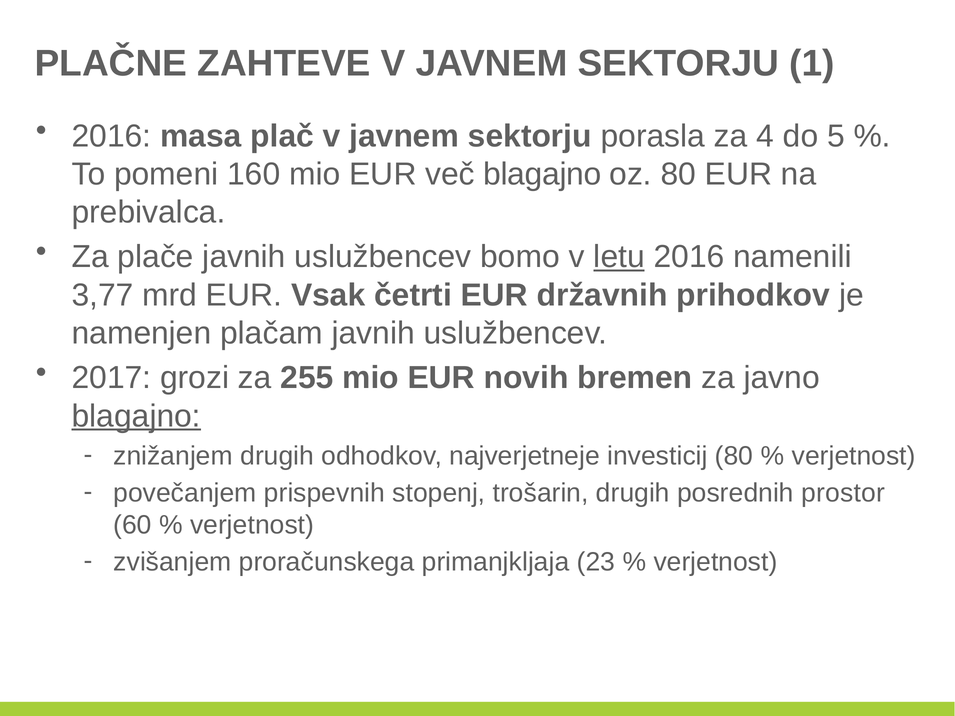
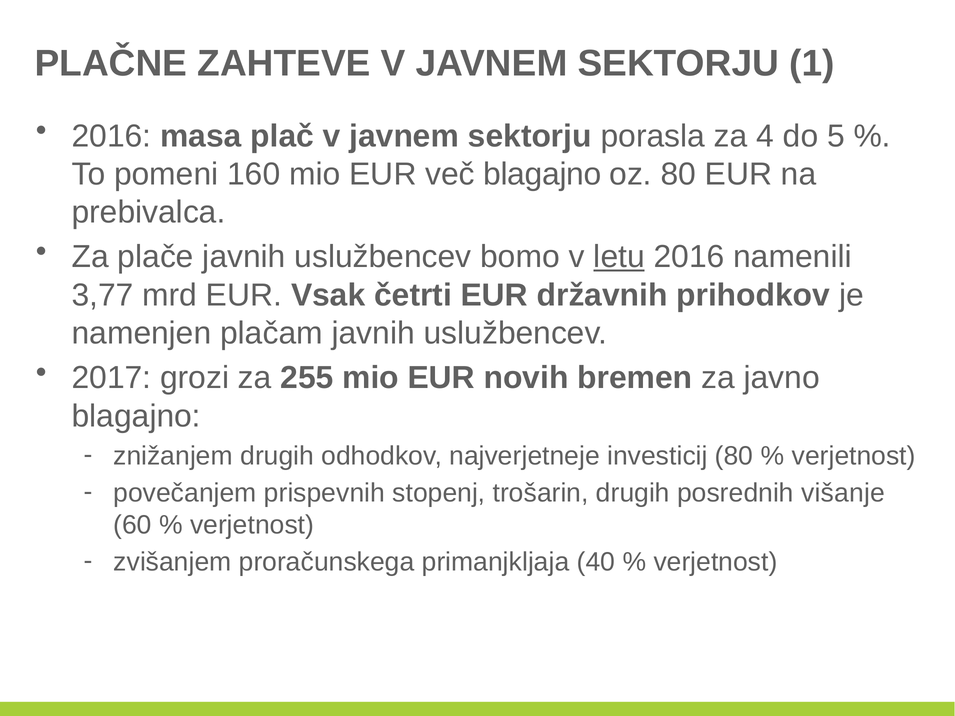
blagajno underline: present -> none (136, 416)
prostor: prostor -> višanje (843, 493)
23: 23 -> 40 (596, 562)
